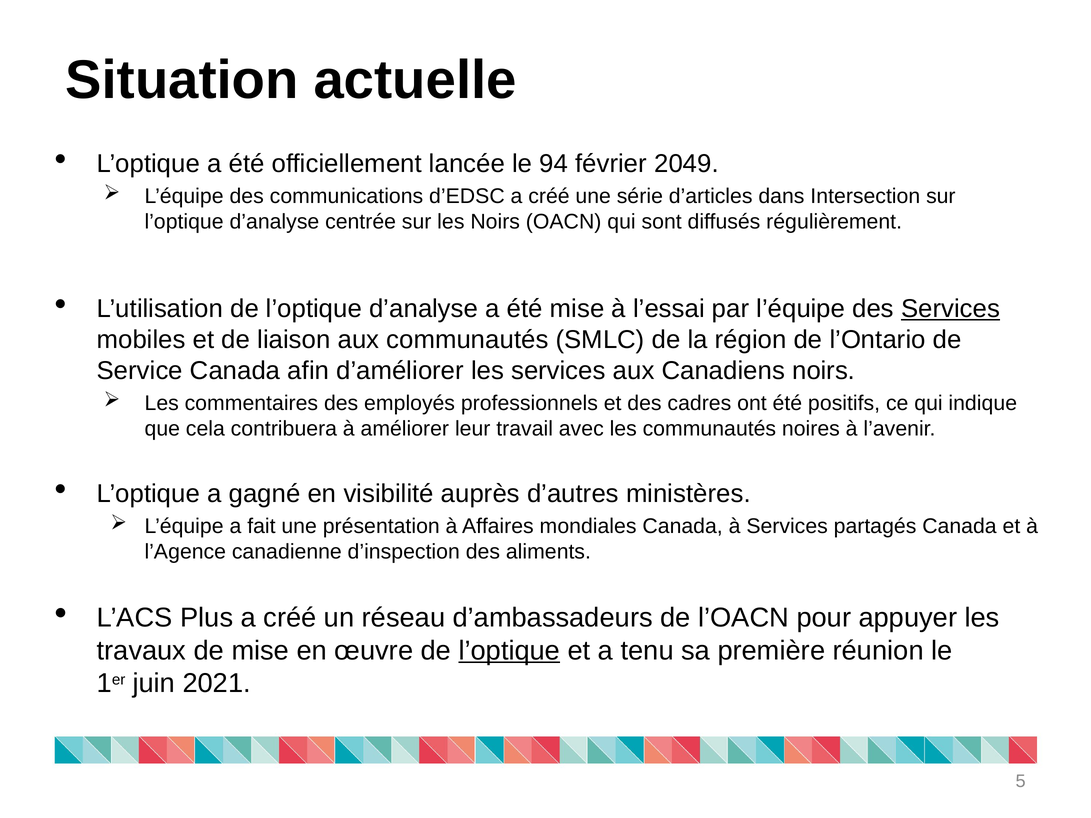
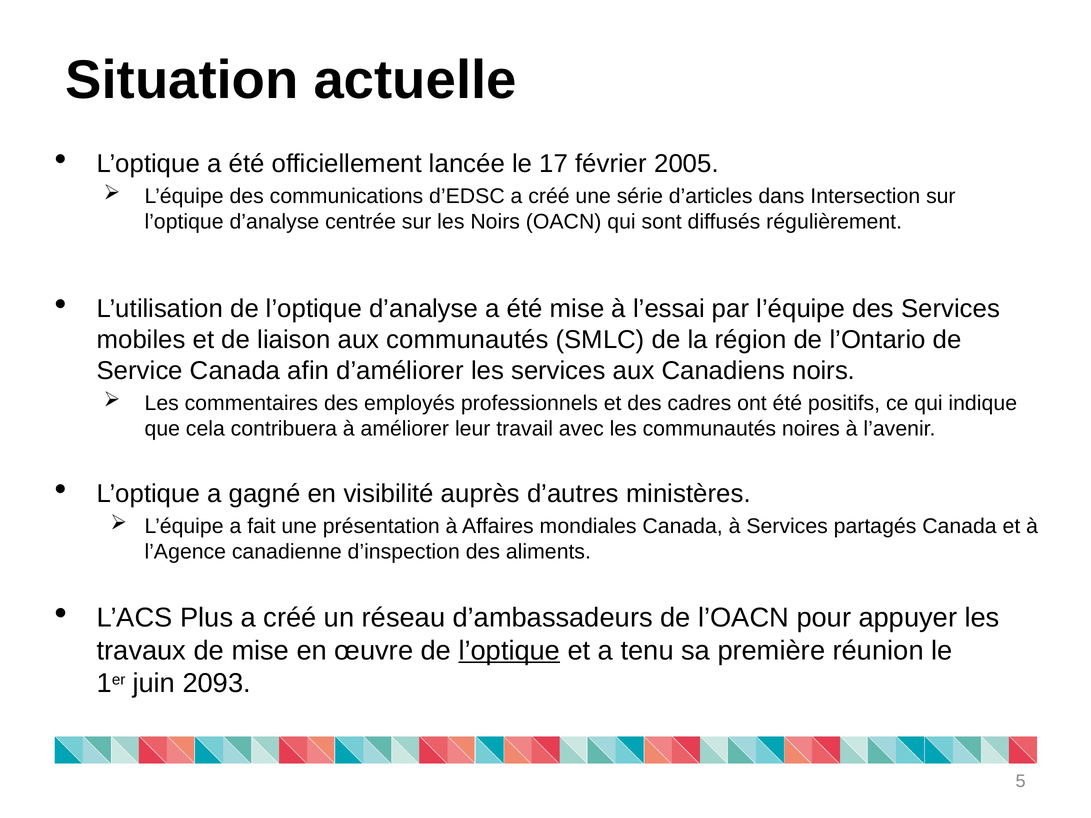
94: 94 -> 17 (554, 164)
2049: 2049 -> 2005 (686, 164)
Services underline: present -> none (951, 309)
2021: 2021 -> 2093 (217, 684)
